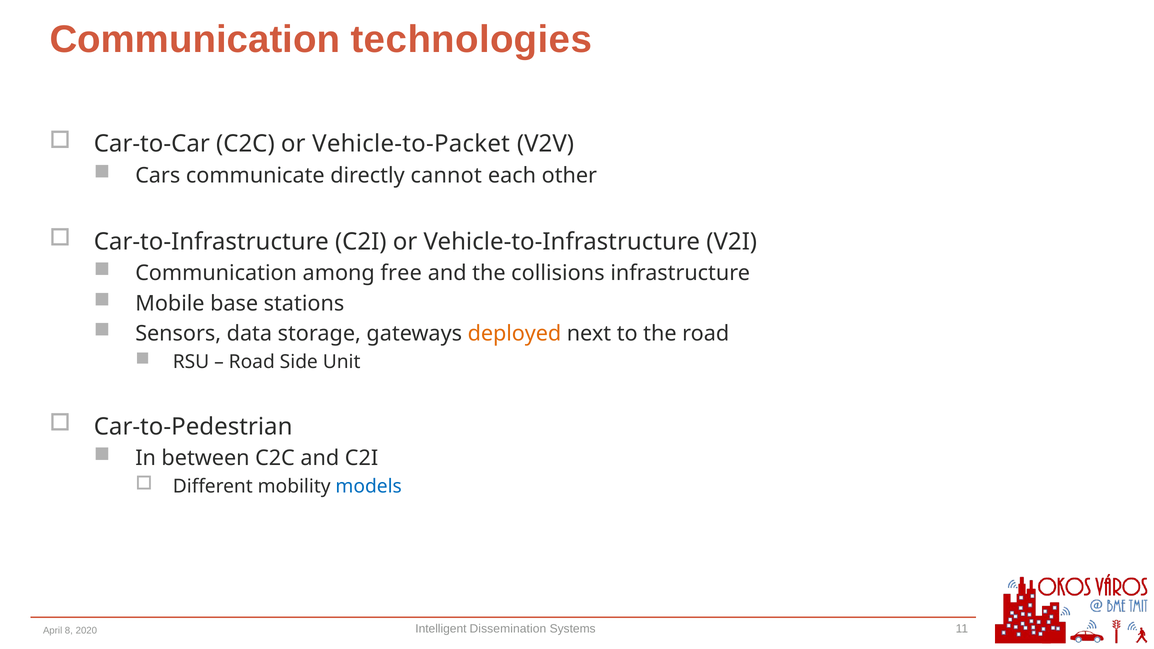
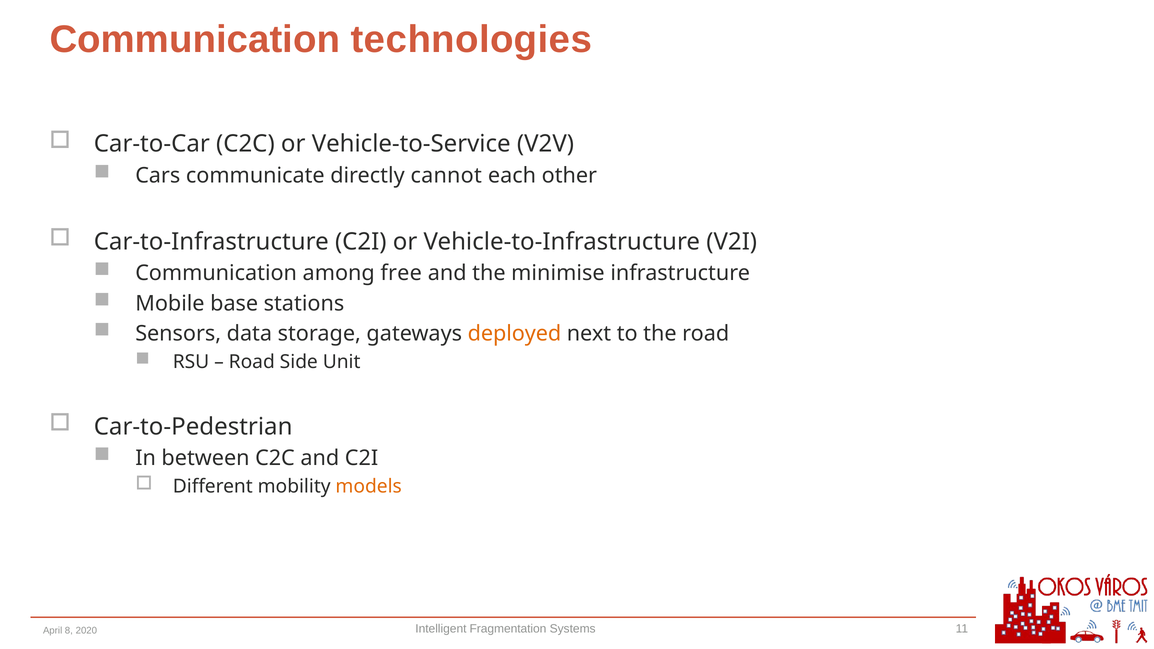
Vehicle-to-Packet: Vehicle-to-Packet -> Vehicle-to-Service (411, 144)
collisions: collisions -> minimise (558, 273)
models colour: blue -> orange (369, 487)
Dissemination: Dissemination -> Fragmentation (508, 629)
